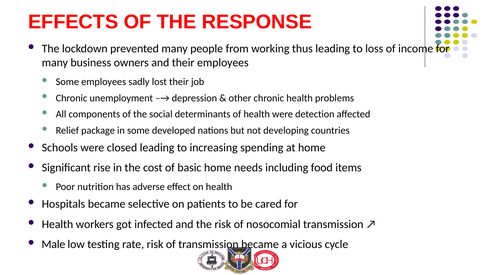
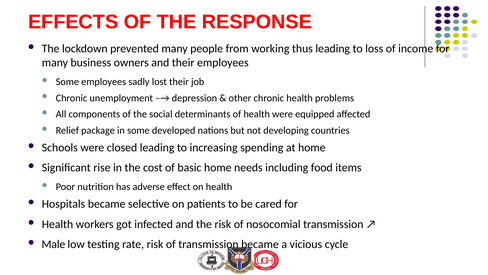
detection: detection -> equipped (315, 114)
